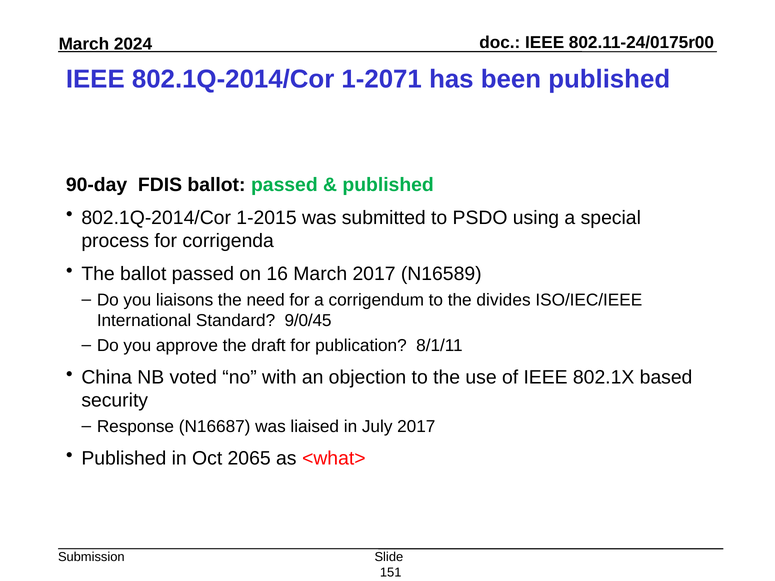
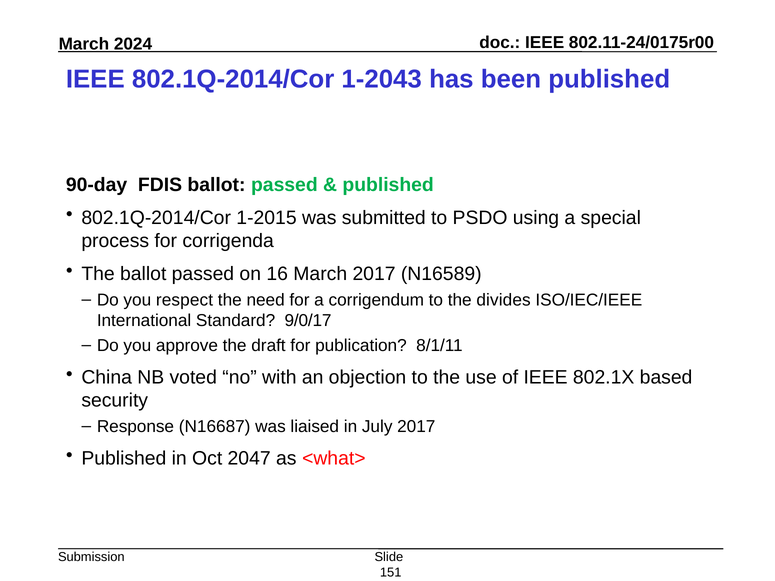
1-2071: 1-2071 -> 1-2043 (382, 79)
liaisons: liaisons -> respect (185, 300)
9/0/45: 9/0/45 -> 9/0/17 (308, 321)
2065: 2065 -> 2047 (249, 459)
